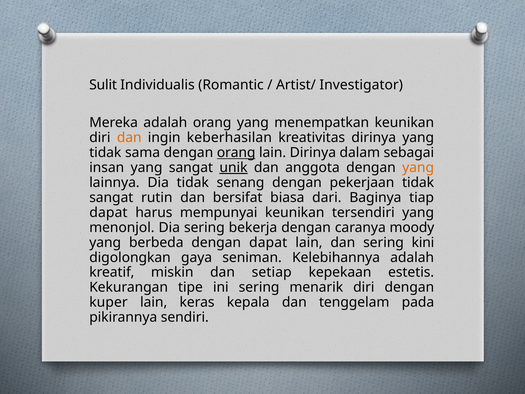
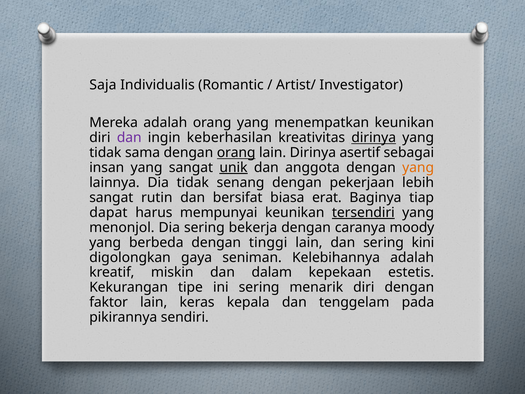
Sulit: Sulit -> Saja (103, 85)
dan colour: orange -> purple (129, 138)
dirinya underline: none -> present (374, 138)
dalam: dalam -> asertif (360, 153)
pekerjaan tidak: tidak -> lebih (418, 182)
dari: dari -> erat (327, 197)
tersendiri underline: none -> present (363, 212)
dengan dapat: dapat -> tinggi (268, 242)
setiap: setiap -> dalam (272, 272)
kuper: kuper -> faktor (109, 302)
